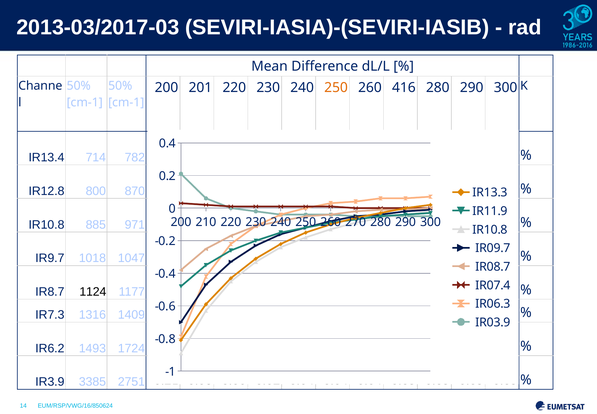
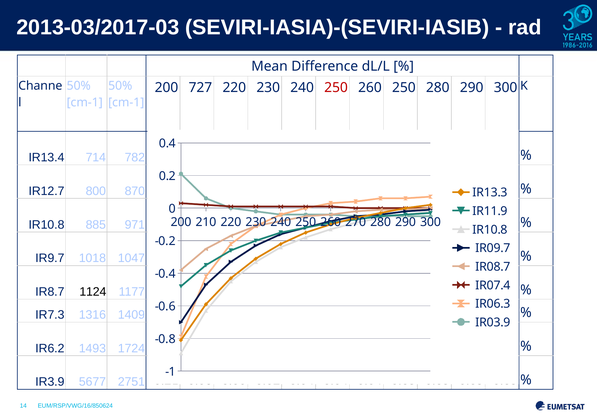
201: 201 -> 727 (200, 87)
250 colour: orange -> red (336, 87)
260 416: 416 -> 250 (404, 87)
IR12.8: IR12.8 -> IR12.7 (46, 191)
3385: 3385 -> 5677 (92, 381)
